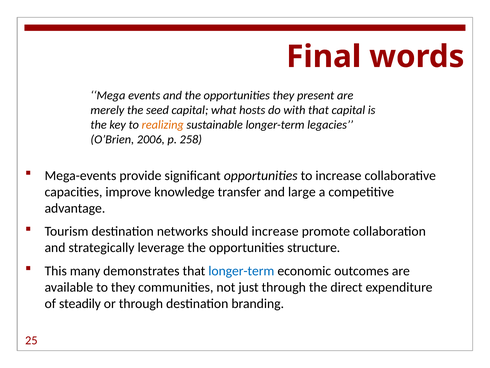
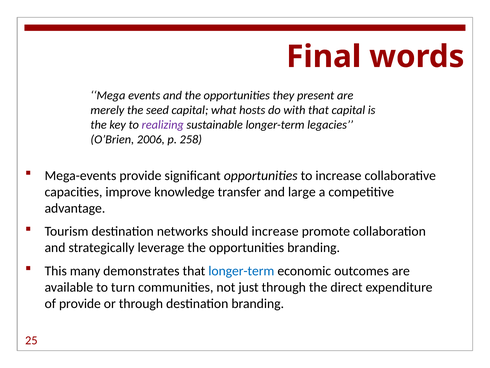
realizing colour: orange -> purple (163, 125)
opportunities structure: structure -> branding (314, 247)
to they: they -> turn (123, 287)
of steadily: steadily -> provide (80, 303)
